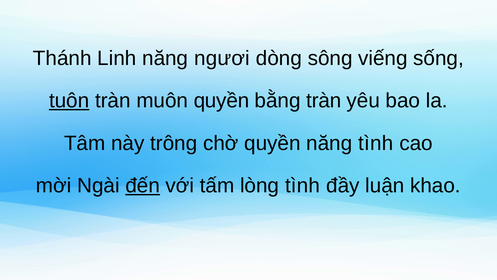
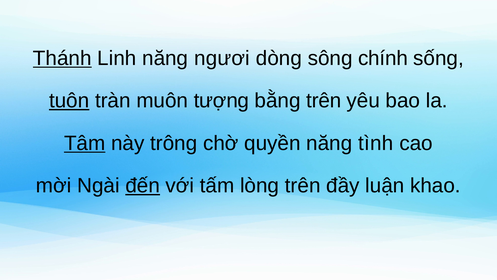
Thánh underline: none -> present (62, 58)
viếng: viếng -> chính (383, 58)
muôn quyền: quyền -> tượng (221, 101)
bằng tràn: tràn -> trên (324, 101)
Tâm underline: none -> present (85, 143)
lòng tình: tình -> trên (303, 185)
